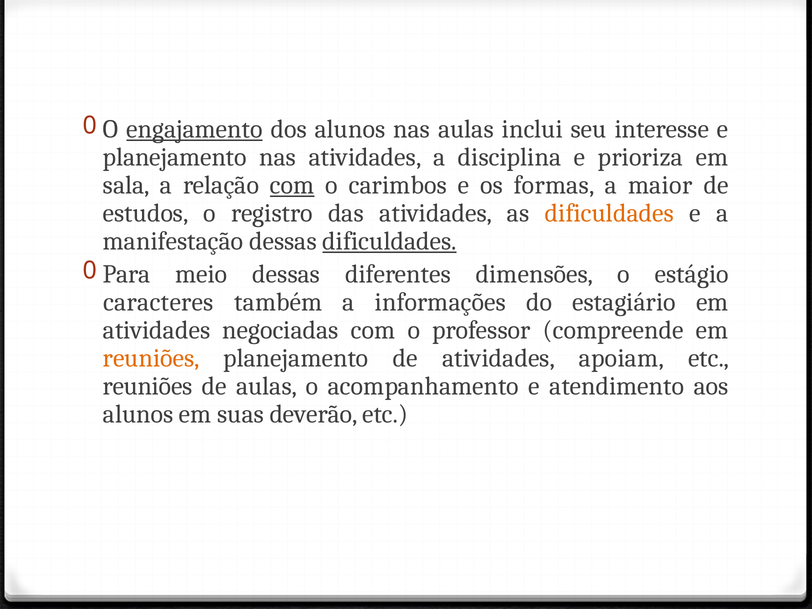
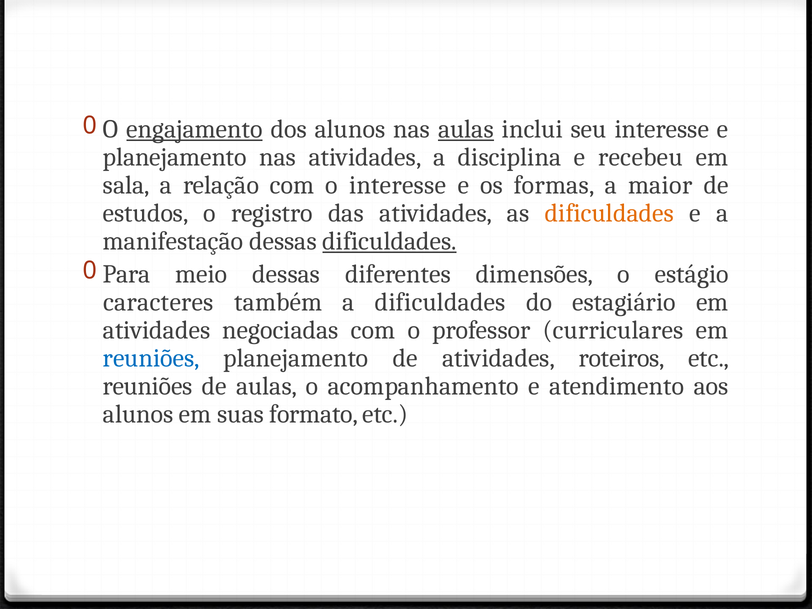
aulas underline: none -> present (466, 129)
prioriza: prioriza -> recebeu (640, 157)
com underline: present -> none (292, 185)
o carimbos: carimbos -> interesse (398, 185)
a informações: informações -> dificuldades (440, 302)
compreende: compreende -> curriculares (613, 330)
reuniões colour: orange -> blue (151, 358)
apoiam: apoiam -> roteiros (622, 358)
deverão: deverão -> formato (314, 414)
